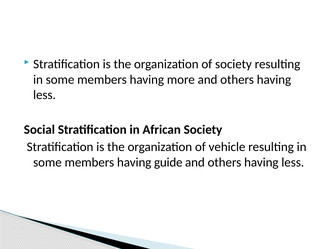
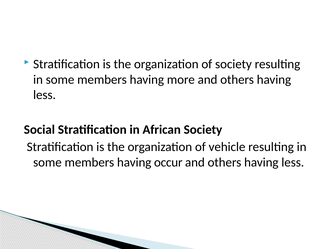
guide: guide -> occur (168, 162)
